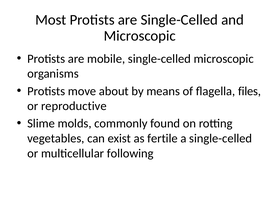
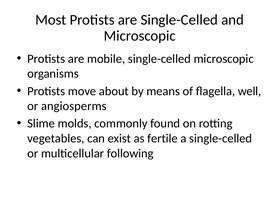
files: files -> well (250, 91)
reproductive: reproductive -> angiosperms (74, 106)
